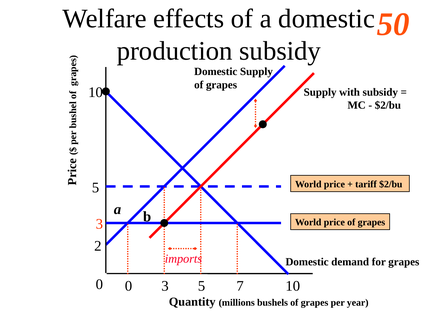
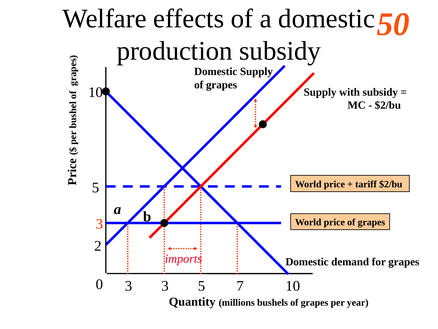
0 0: 0 -> 3 (129, 286)
